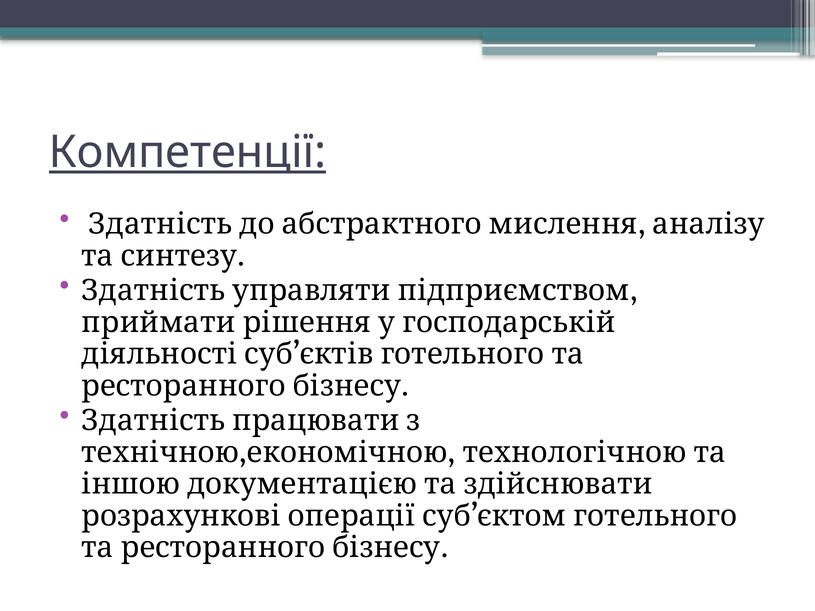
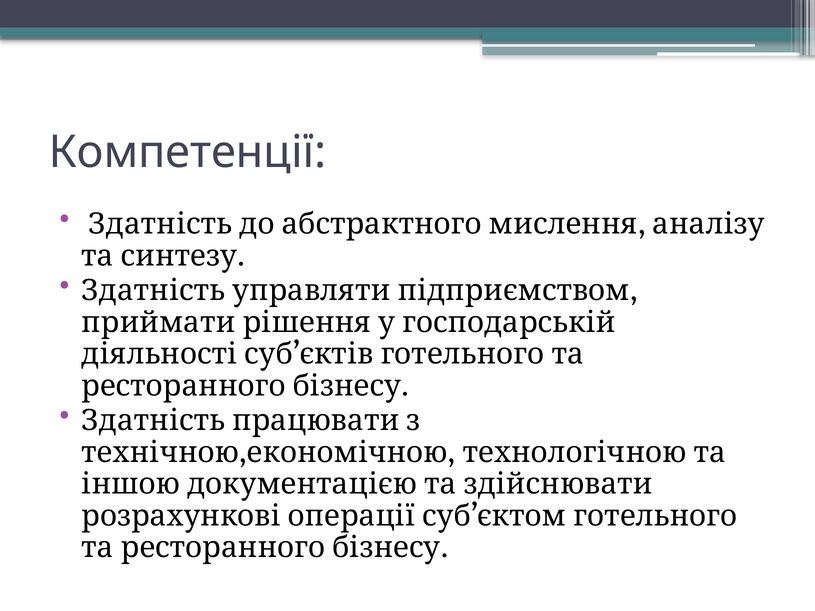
Компетенції underline: present -> none (187, 153)
